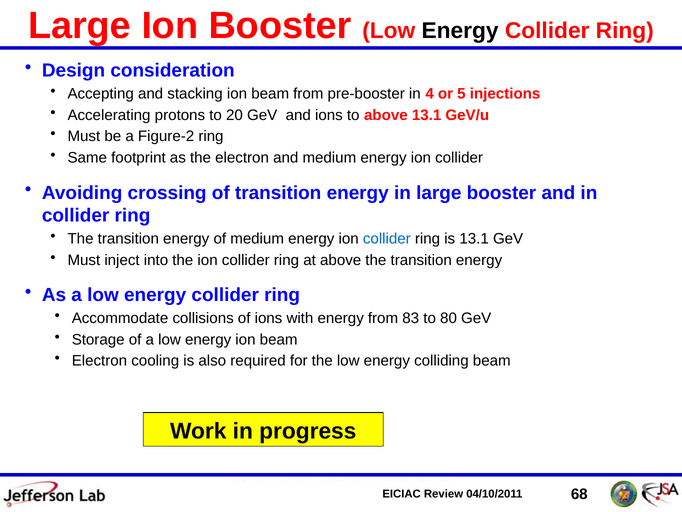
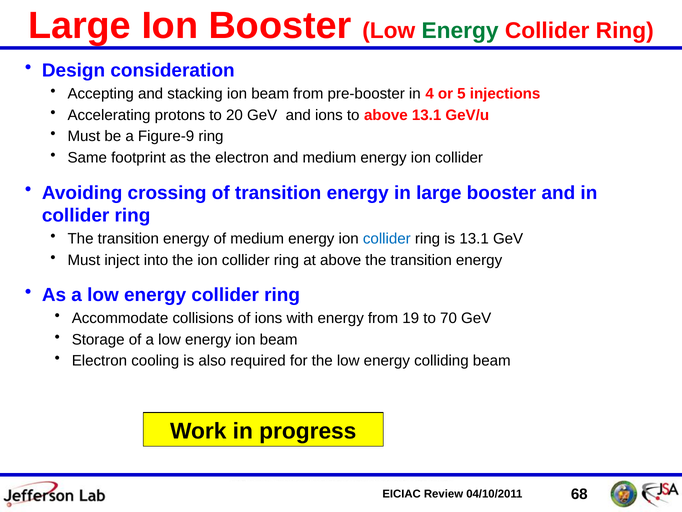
Energy colour: black -> green (460, 30)
Figure-2: Figure-2 -> Figure-9 (166, 136)
83: 83 -> 19 (411, 318)
80: 80 -> 70 (449, 318)
